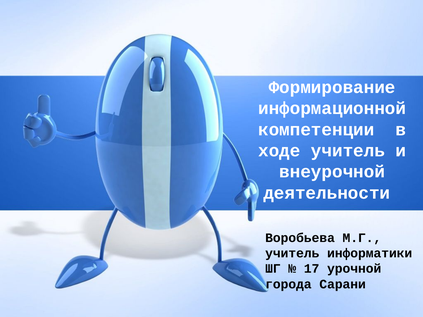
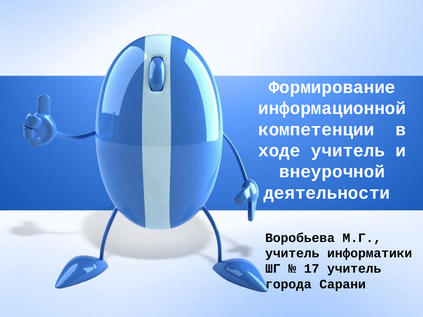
17 урочной: урочной -> учитель (354, 269)
